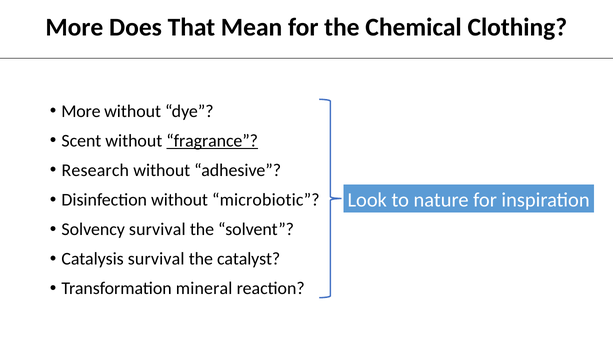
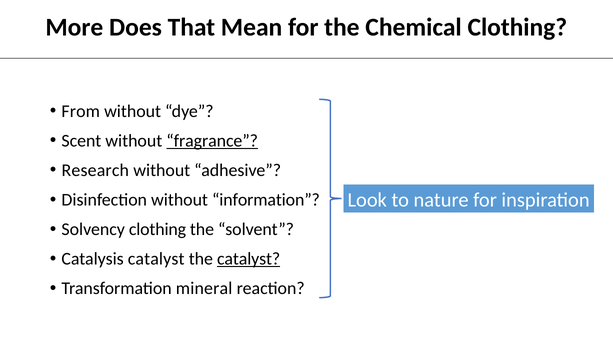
More: More -> From (81, 111)
microbiotic: microbiotic -> information (266, 200)
Solvency survival: survival -> clothing (158, 229)
Catalysis survival: survival -> catalyst (156, 259)
catalyst underline: none -> present (249, 259)
